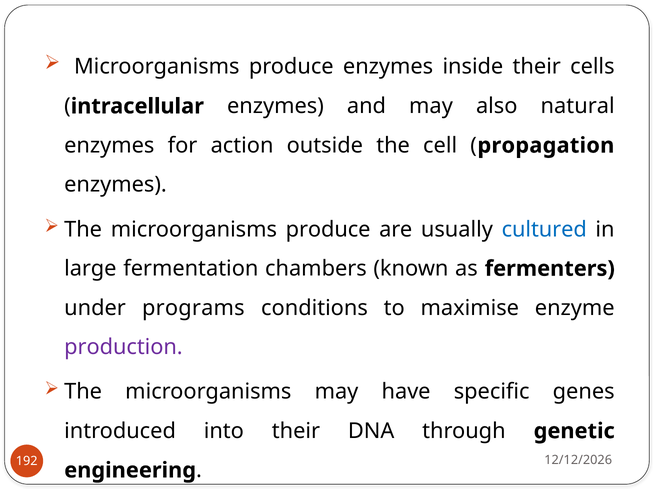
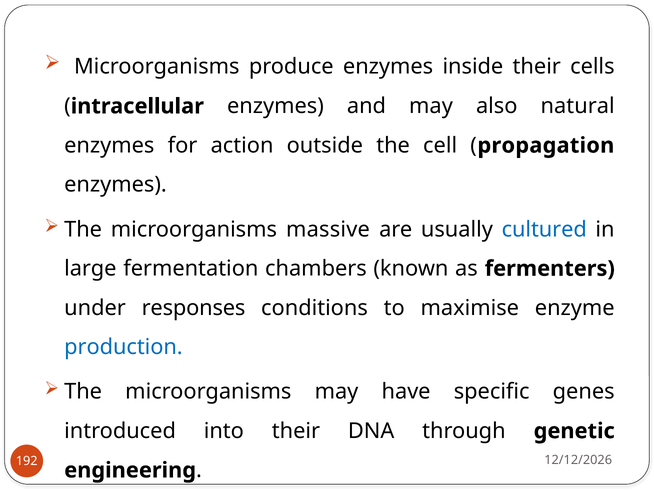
The microorganisms produce: produce -> massive (328, 229)
programs: programs -> responses (194, 308)
production colour: purple -> blue (123, 347)
